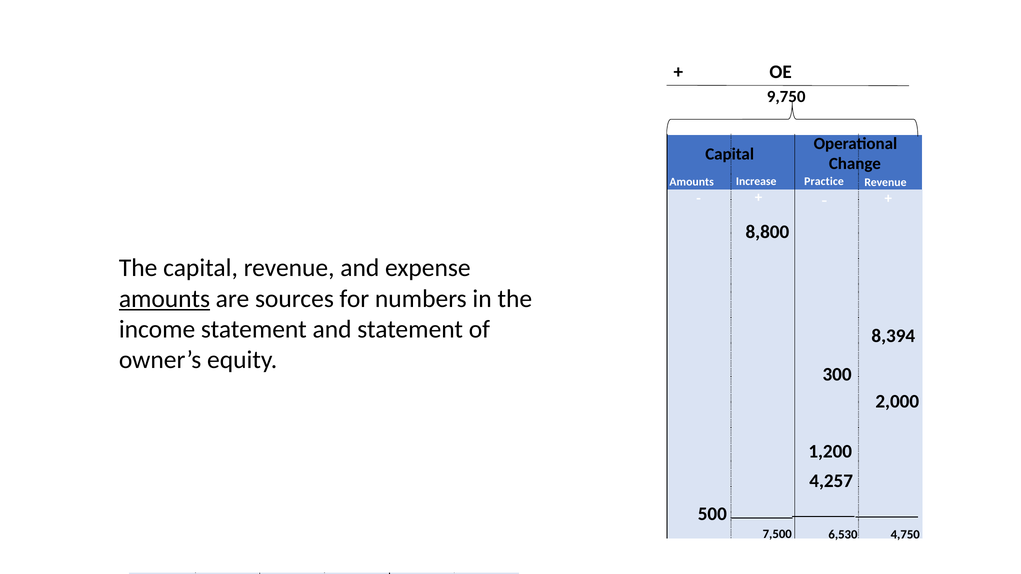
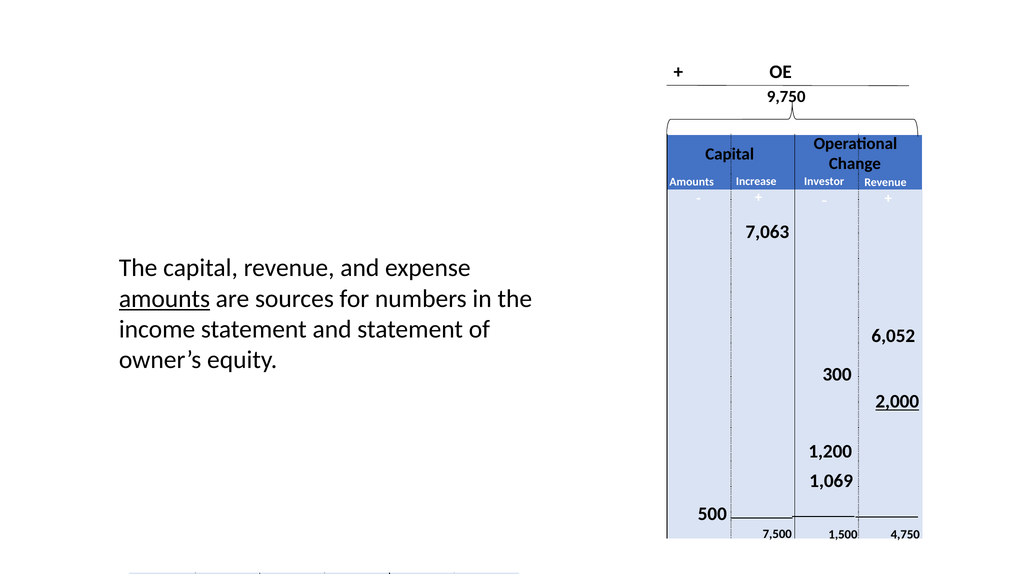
Practice: Practice -> Investor (824, 182)
8,800: 8,800 -> 7,063 (767, 232)
8,394: 8,394 -> 6,052 (893, 336)
2,000 underline: none -> present (897, 402)
4,257: 4,257 -> 1,069 (831, 481)
6,530: 6,530 -> 1,500 (843, 535)
